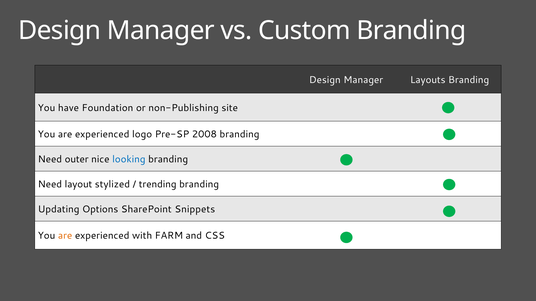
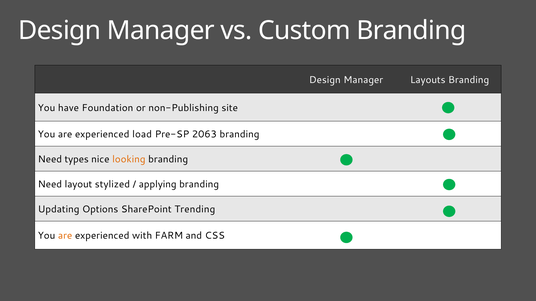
logo: logo -> load (142, 134)
2008: 2008 -> 2063 (204, 134)
outer: outer -> types (77, 160)
looking colour: blue -> orange (129, 160)
trending: trending -> applying (158, 185)
Snippets: Snippets -> Trending (195, 210)
